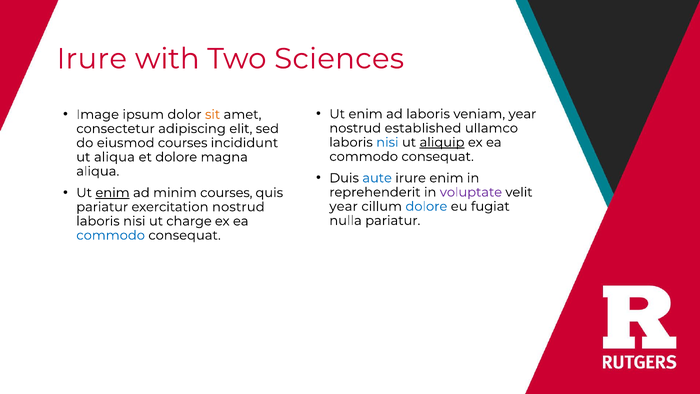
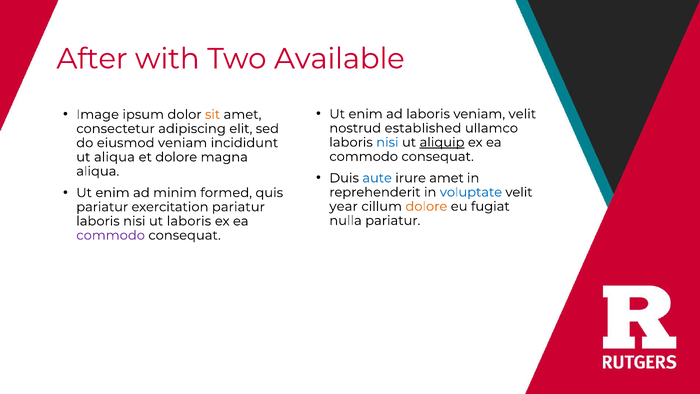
Irure: Irure -> After (92, 59)
Sciences: Sciences -> Available (339, 59)
veniam year: year -> velit (522, 114)
eiusmod courses: courses -> veniam (183, 143)
irure enim: enim -> amet (446, 178)
enim underline: present -> none (113, 193)
minim courses: courses -> formed (226, 193)
voluptate colour: purple -> blue (471, 192)
dolore colour: blue -> orange (426, 206)
exercitation nostrud: nostrud -> pariatur (238, 207)
ut charge: charge -> laboris (189, 221)
commodo colour: blue -> purple (111, 235)
